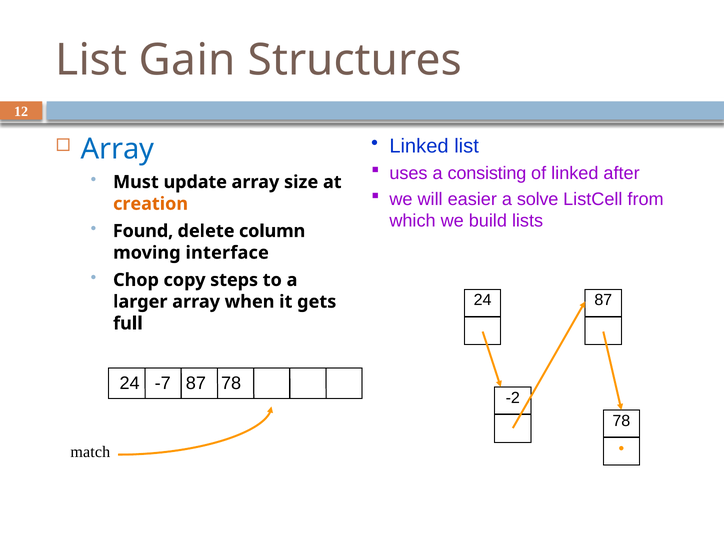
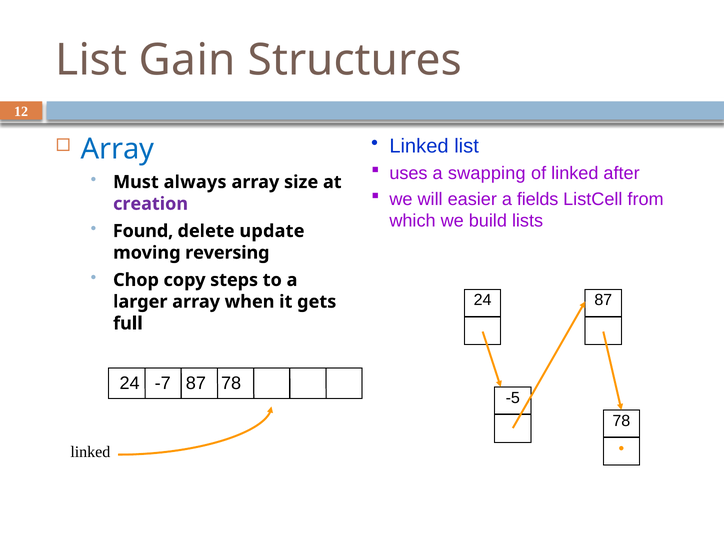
consisting: consisting -> swapping (487, 173)
update: update -> always (195, 182)
solve: solve -> fields (538, 199)
creation colour: orange -> purple (151, 204)
column: column -> update (272, 231)
interface: interface -> reversing (227, 253)
-2: -2 -> -5 (513, 398)
match: match -> linked (90, 452)
